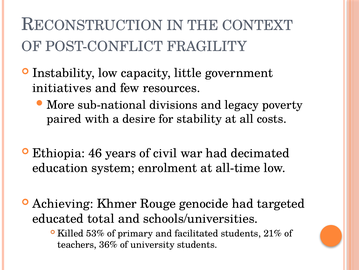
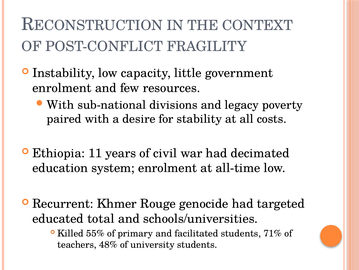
initiatives: initiatives -> enrolment (62, 88)
More: More -> With (60, 105)
46: 46 -> 11 (95, 153)
Achieving: Achieving -> Recurrent (63, 203)
53%: 53% -> 55% (95, 233)
21%: 21% -> 71% (273, 233)
36%: 36% -> 48% (108, 244)
